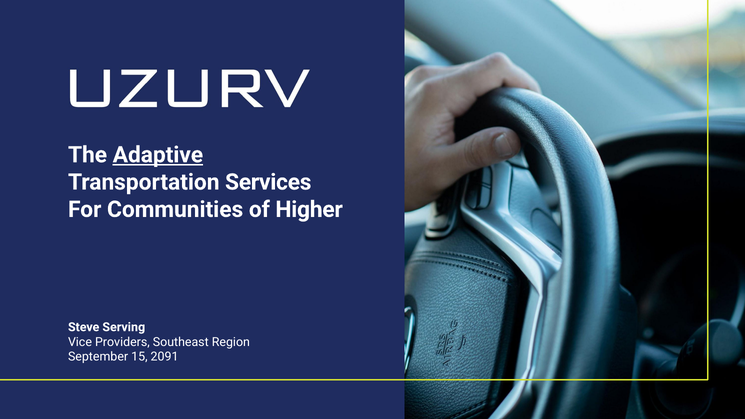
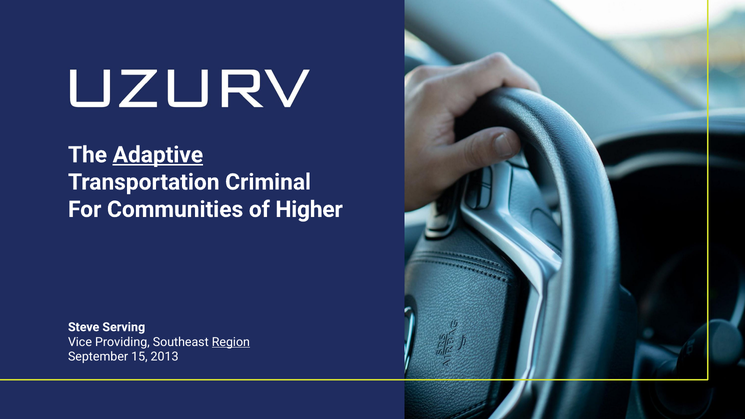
Services: Services -> Criminal (268, 182)
Providers: Providers -> Providing (122, 342)
Region underline: none -> present (231, 342)
2091: 2091 -> 2013 (165, 357)
